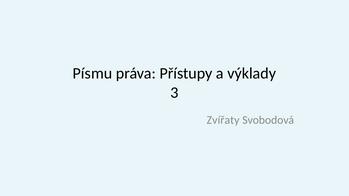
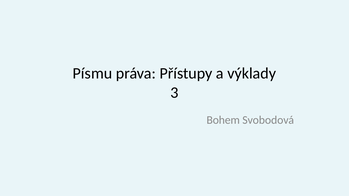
Zvířaty: Zvířaty -> Bohem (223, 120)
